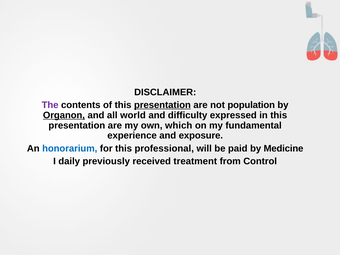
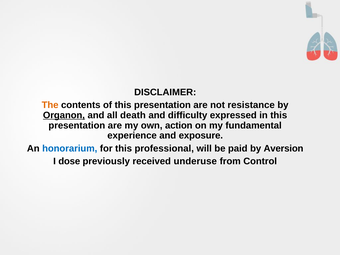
The colour: purple -> orange (50, 105)
presentation underline: present -> none (162, 105)
population: population -> resistance (251, 105)
world: world -> death (133, 115)
which: which -> action (179, 125)
Medicine: Medicine -> Aversion (284, 148)
daily: daily -> dose (69, 161)
treatment: treatment -> underuse (195, 161)
